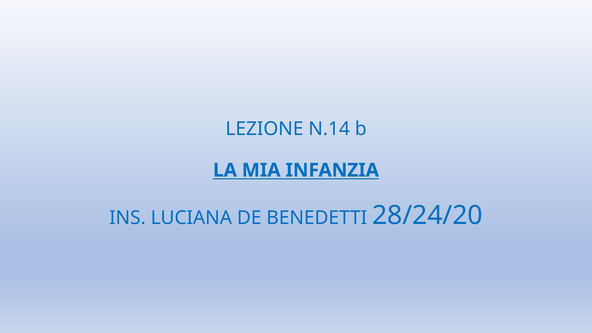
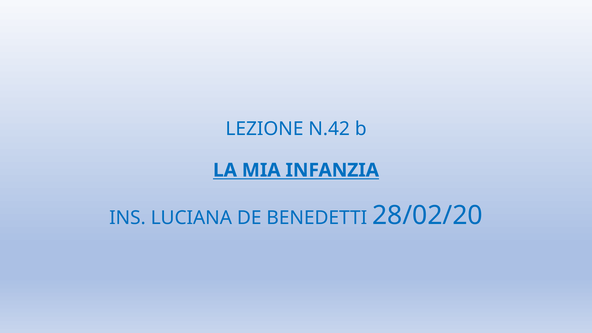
N.14: N.14 -> N.42 (329, 129)
28/24/20: 28/24/20 -> 28/02/20 (427, 215)
